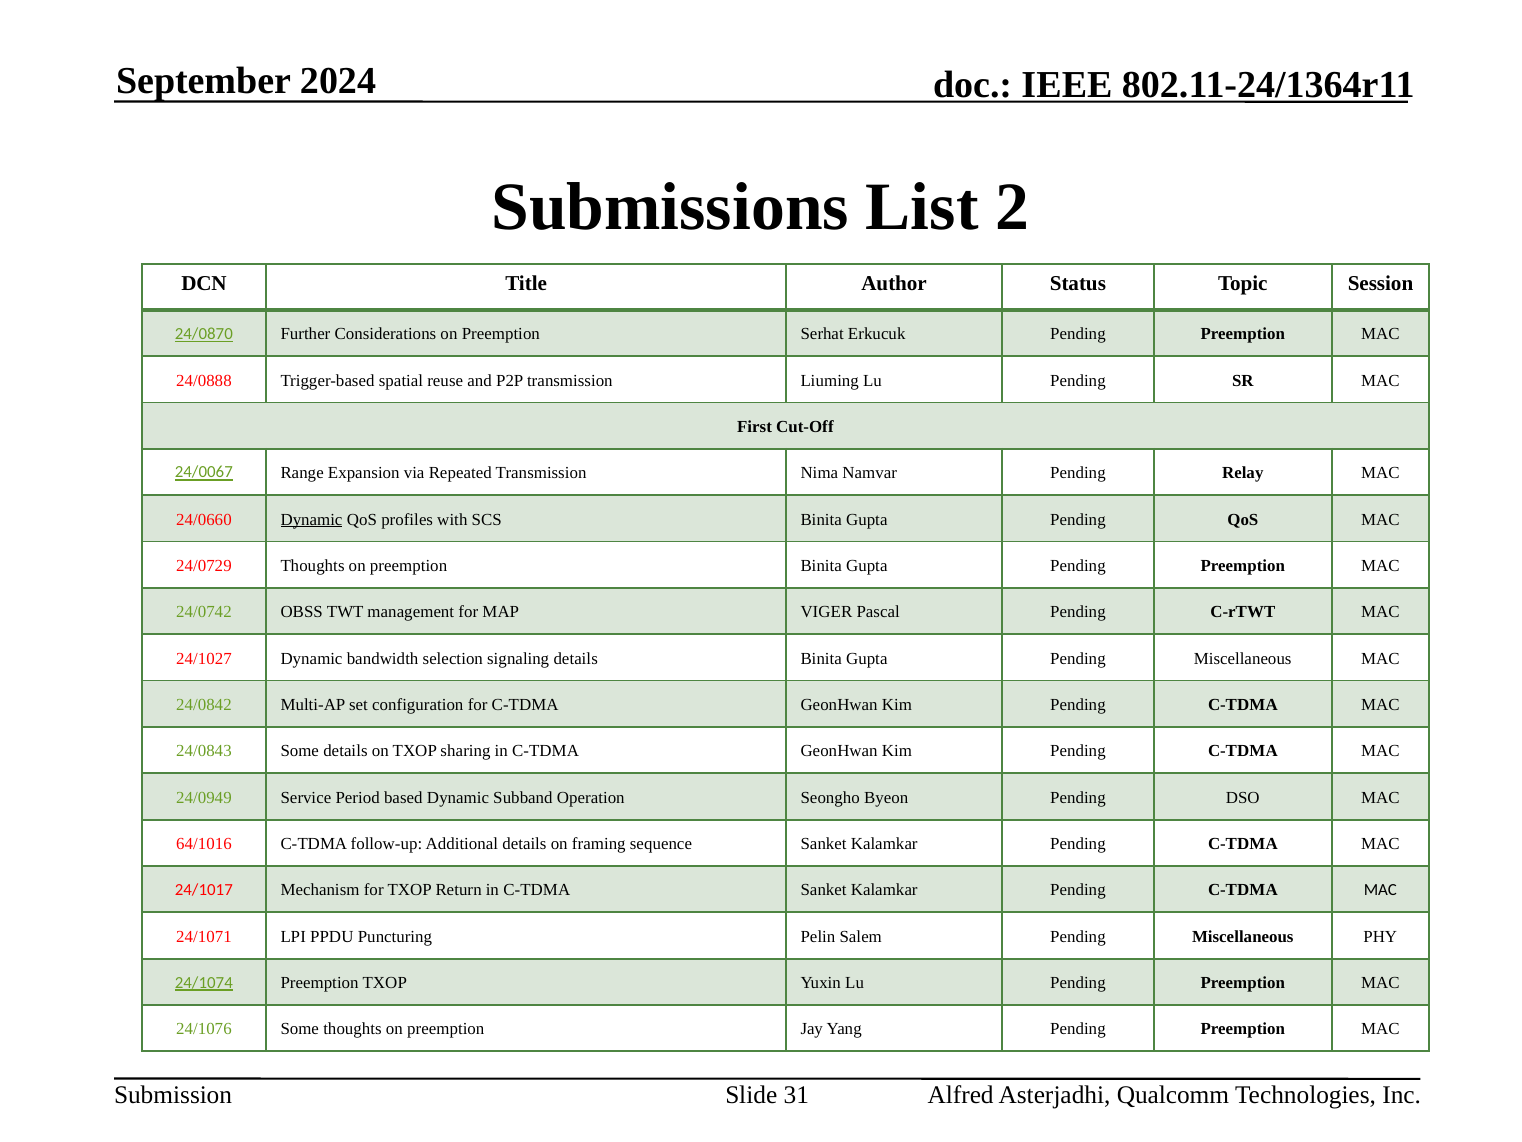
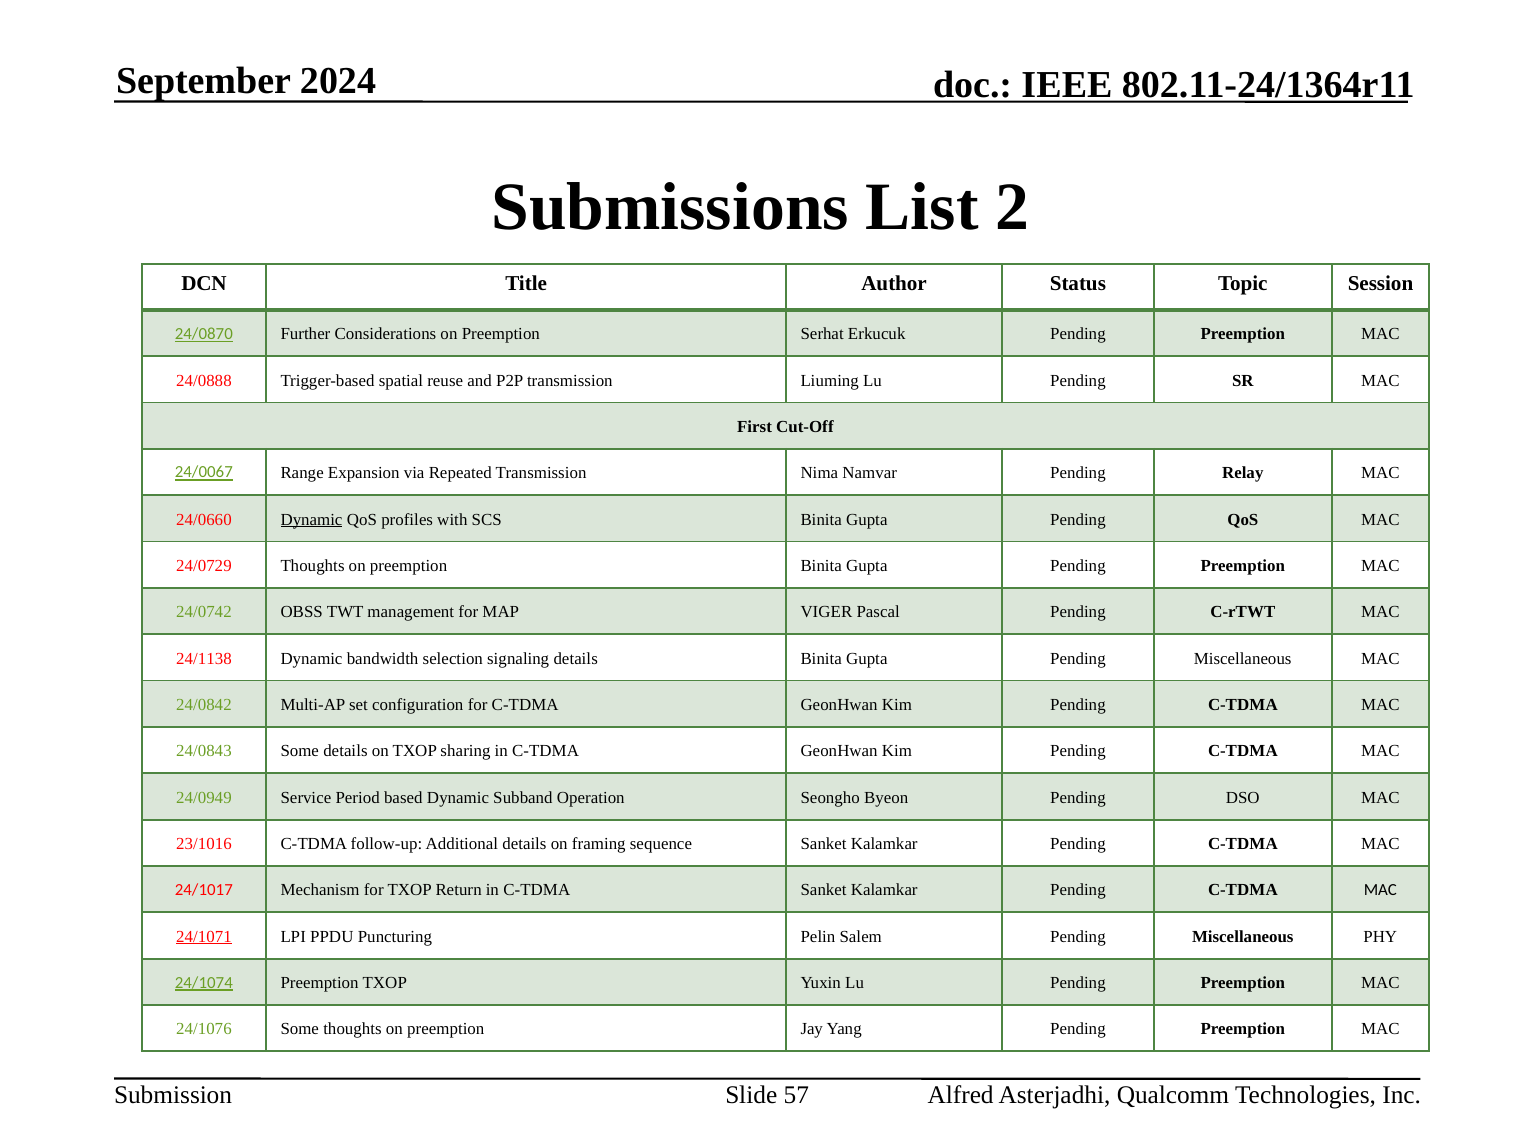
24/1027: 24/1027 -> 24/1138 (204, 658)
64/1016: 64/1016 -> 23/1016 (204, 843)
24/1071 underline: none -> present (204, 936)
31: 31 -> 57 (796, 1095)
